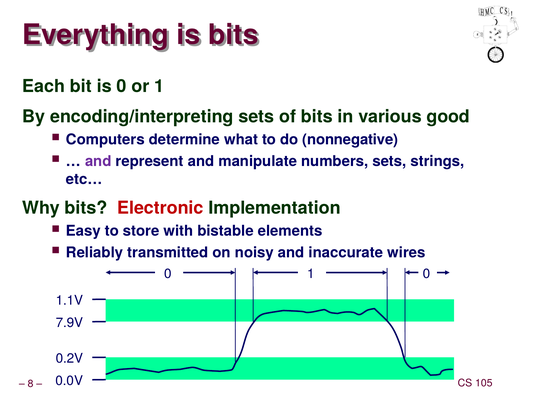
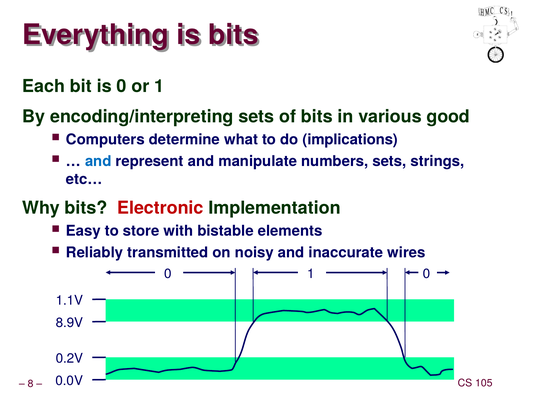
nonnegative: nonnegative -> implications (350, 140)
and colour: purple -> blue (98, 161)
7.9V: 7.9V -> 8.9V (69, 323)
